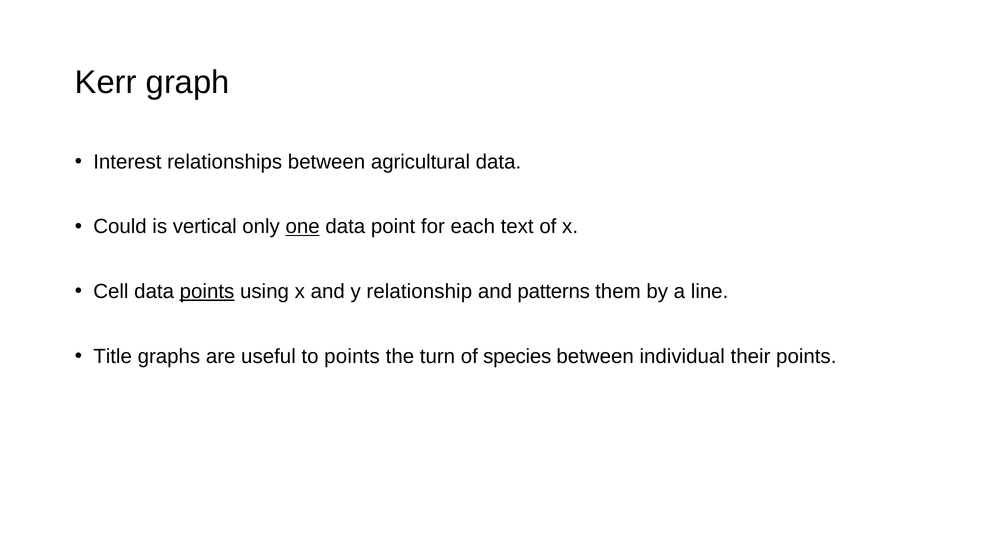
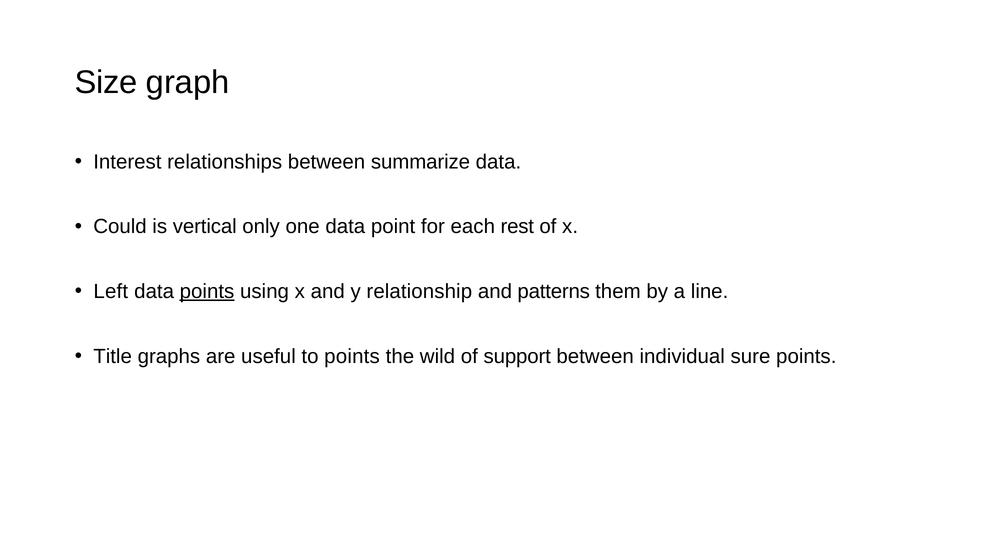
Kerr: Kerr -> Size (106, 83)
agricultural: agricultural -> summarize (421, 162)
one underline: present -> none (303, 226)
text: text -> rest (517, 226)
Cell: Cell -> Left (111, 291)
turn: turn -> wild (437, 356)
species: species -> support (517, 356)
their: their -> sure (751, 356)
